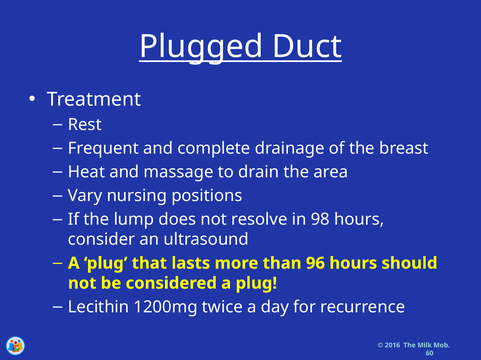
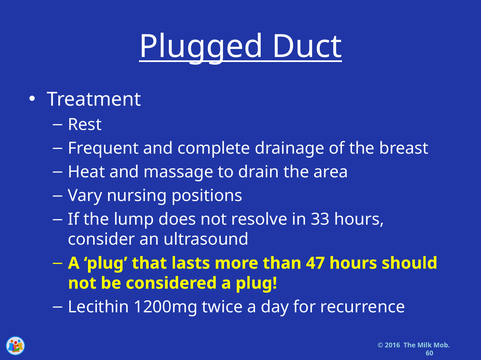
98: 98 -> 33 (320, 220)
96: 96 -> 47 (315, 264)
